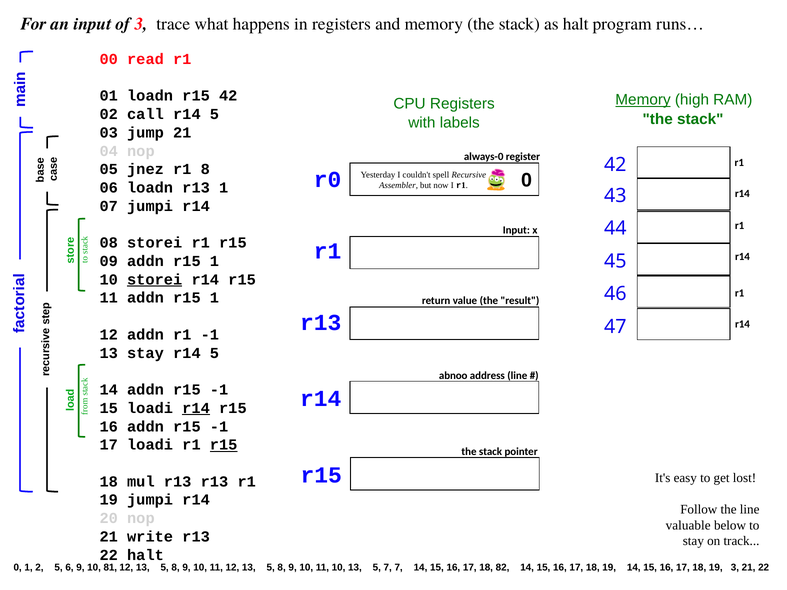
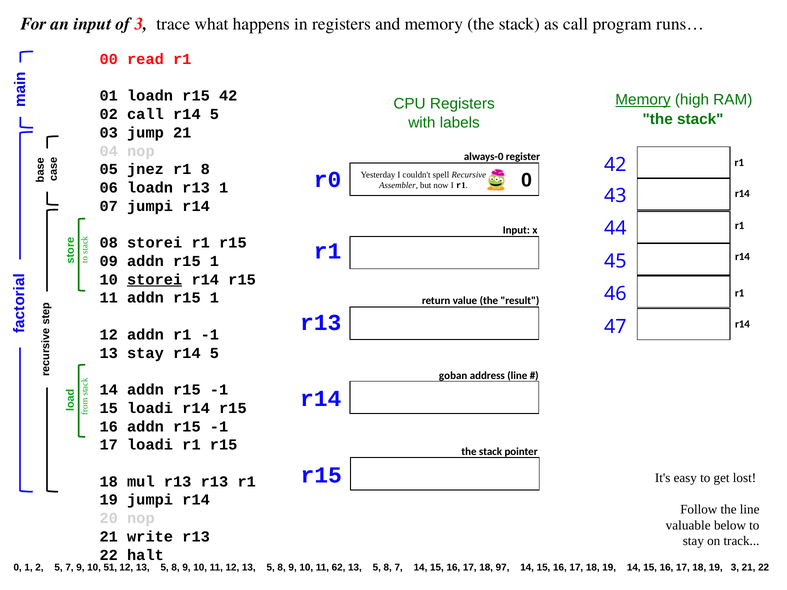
as halt: halt -> call (576, 24)
abnoo: abnoo -> goban (453, 376)
r14 underline: present -> none (196, 408)
r15 underline: present -> none (224, 445)
5 6: 6 -> 7 (70, 568)
81: 81 -> 51 (110, 568)
11 10: 10 -> 62 (339, 568)
7: 7 -> 8 (388, 568)
82: 82 -> 97 (503, 568)
